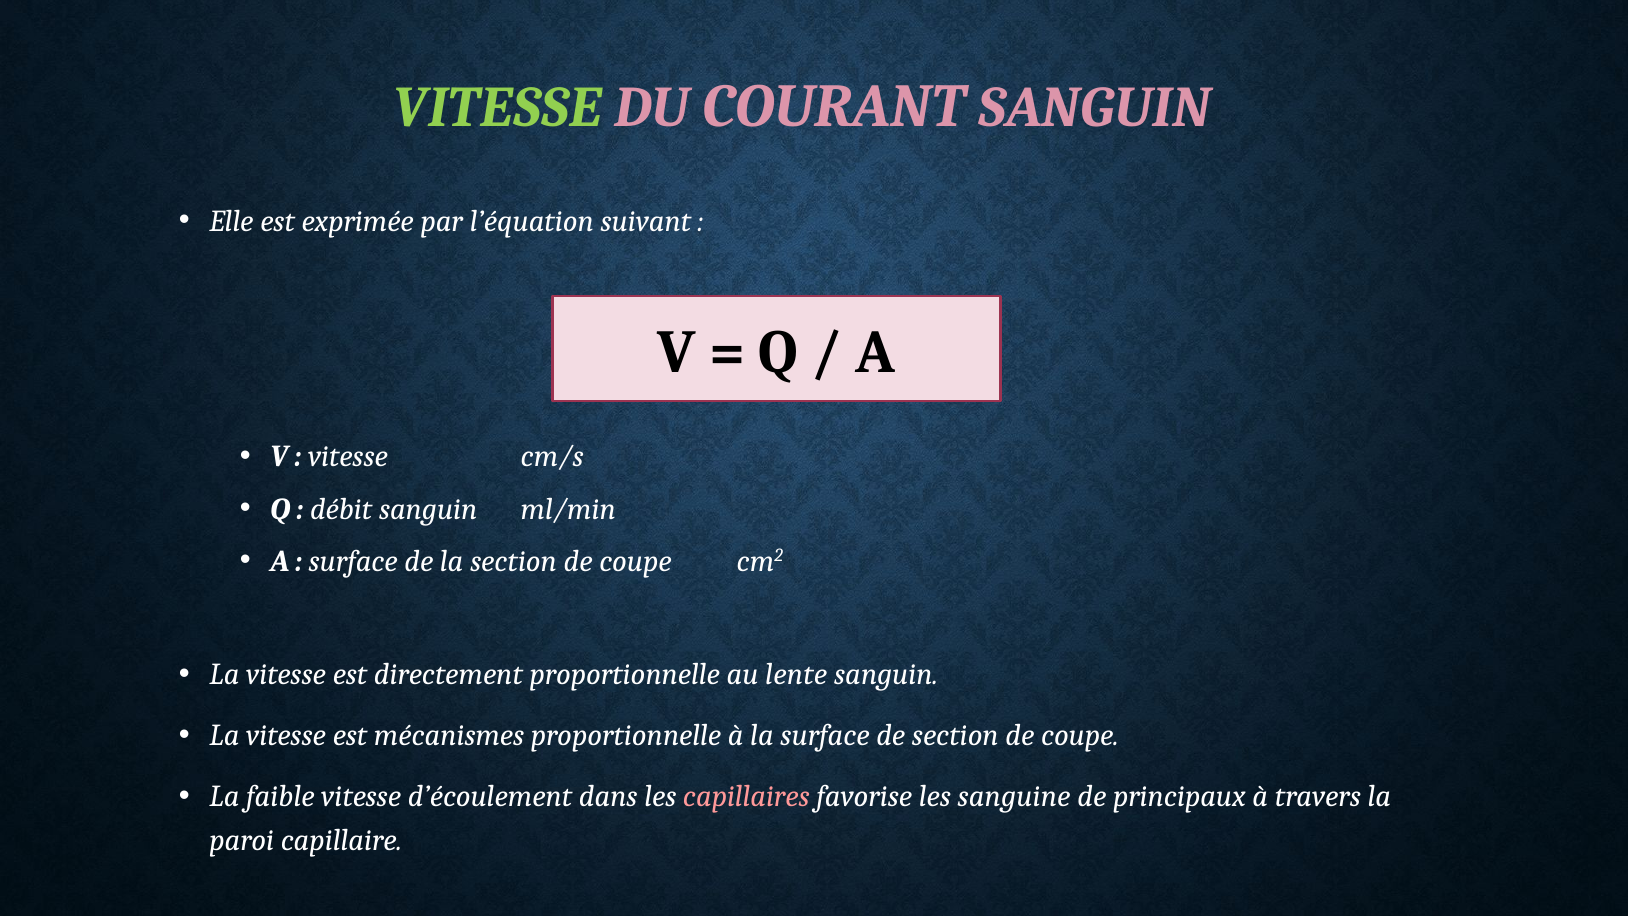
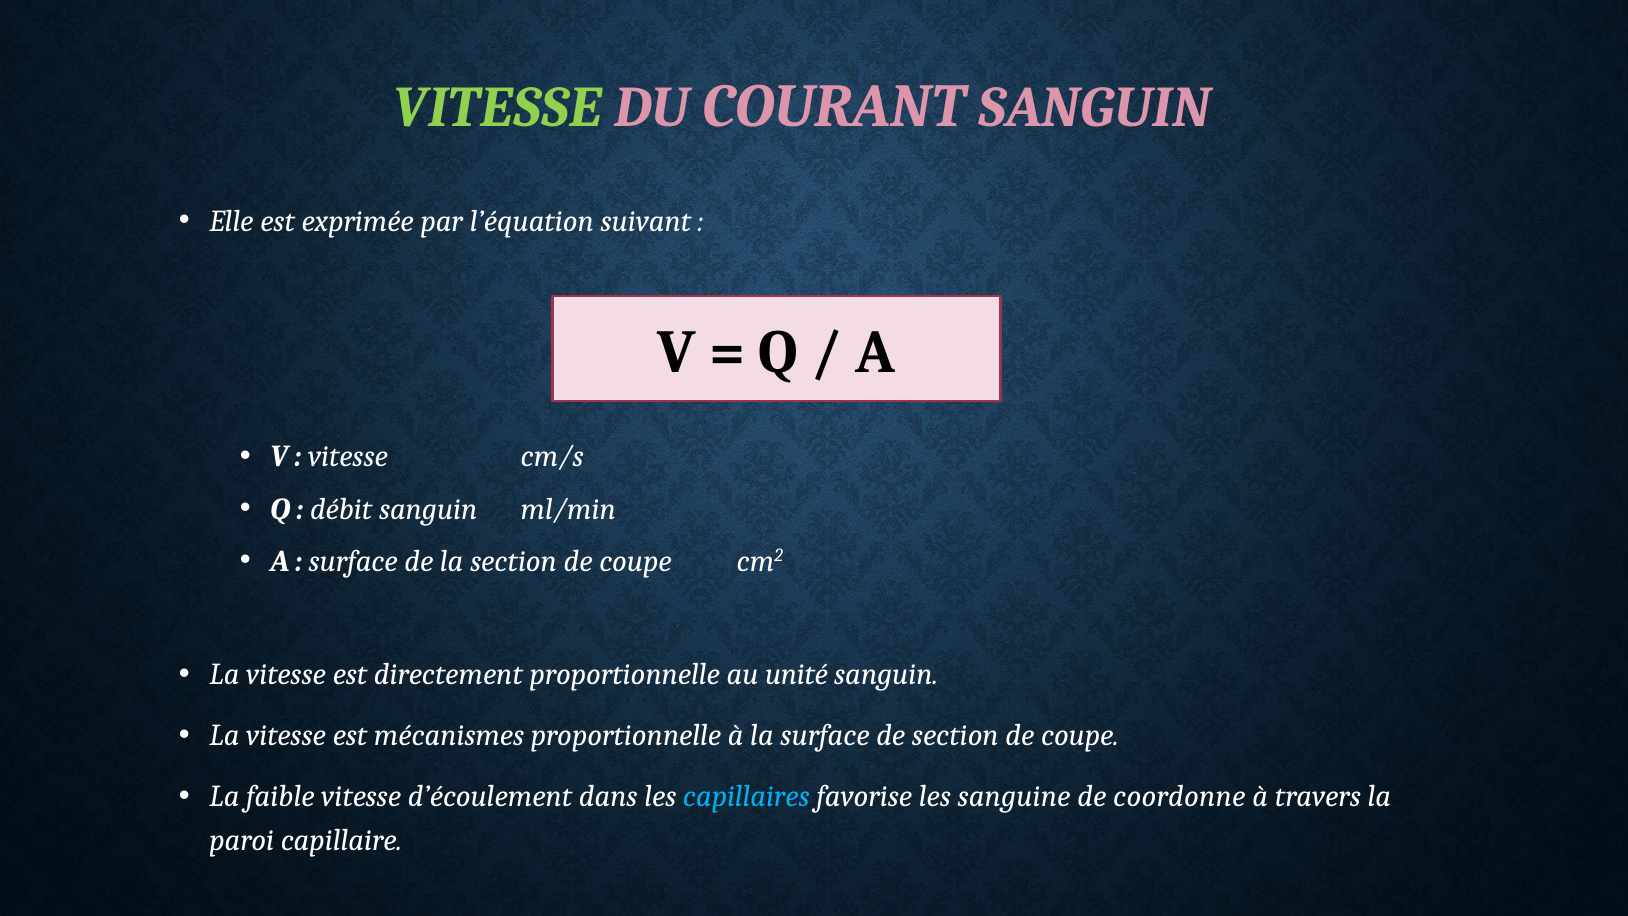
lente: lente -> unité (796, 675)
capillaires colour: pink -> light blue (746, 796)
principaux: principaux -> coordonne (1179, 796)
